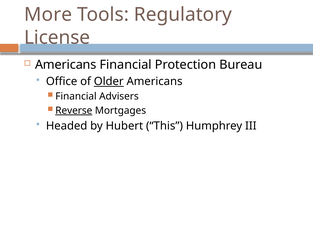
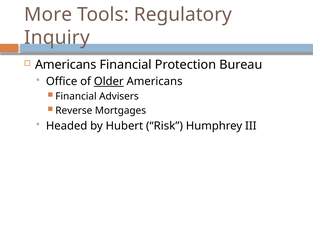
License: License -> Inquiry (57, 38)
Reverse underline: present -> none (74, 110)
This: This -> Risk (164, 126)
